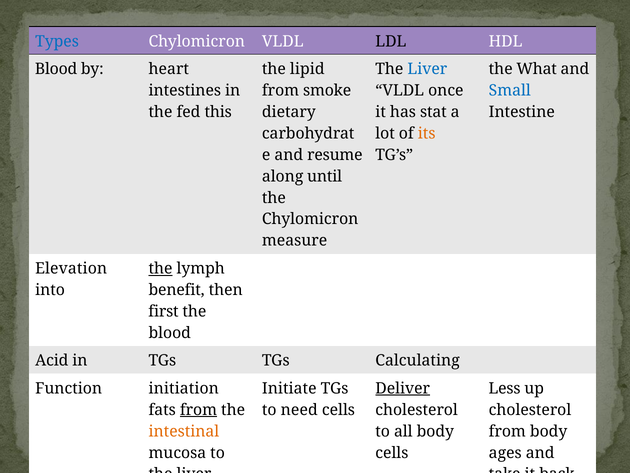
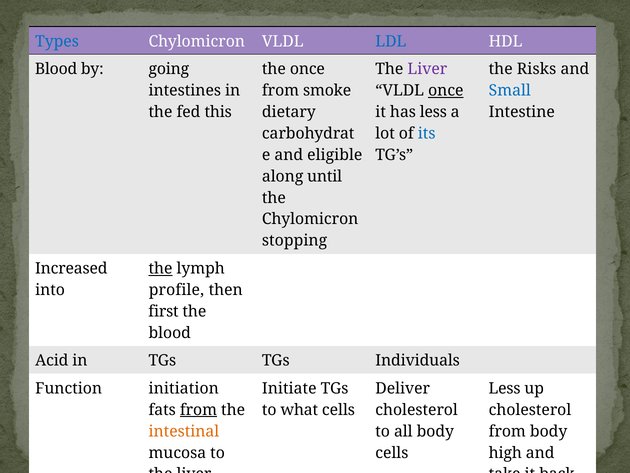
LDL colour: black -> blue (391, 41)
heart: heart -> going (169, 69)
the lipid: lipid -> once (307, 69)
Liver colour: blue -> purple (427, 69)
What: What -> Risks (537, 69)
once underline: none -> present (446, 90)
has stat: stat -> less (433, 112)
its colour: orange -> blue (427, 133)
resume: resume -> eligible (335, 155)
measure: measure -> stopping (295, 240)
Elevation: Elevation -> Increased (71, 268)
benefit: benefit -> profile (176, 290)
Calculating: Calculating -> Individuals (418, 360)
Deliver underline: present -> none (403, 388)
need: need -> what (299, 409)
ages: ages -> high (505, 452)
